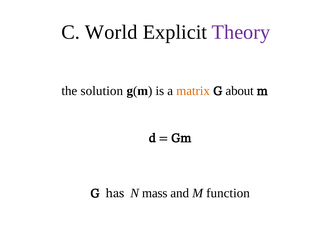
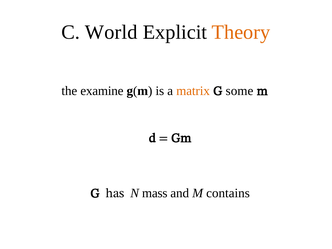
Theory colour: purple -> orange (241, 32)
solution: solution -> examine (102, 91)
about: about -> some (239, 91)
function: function -> contains (228, 193)
